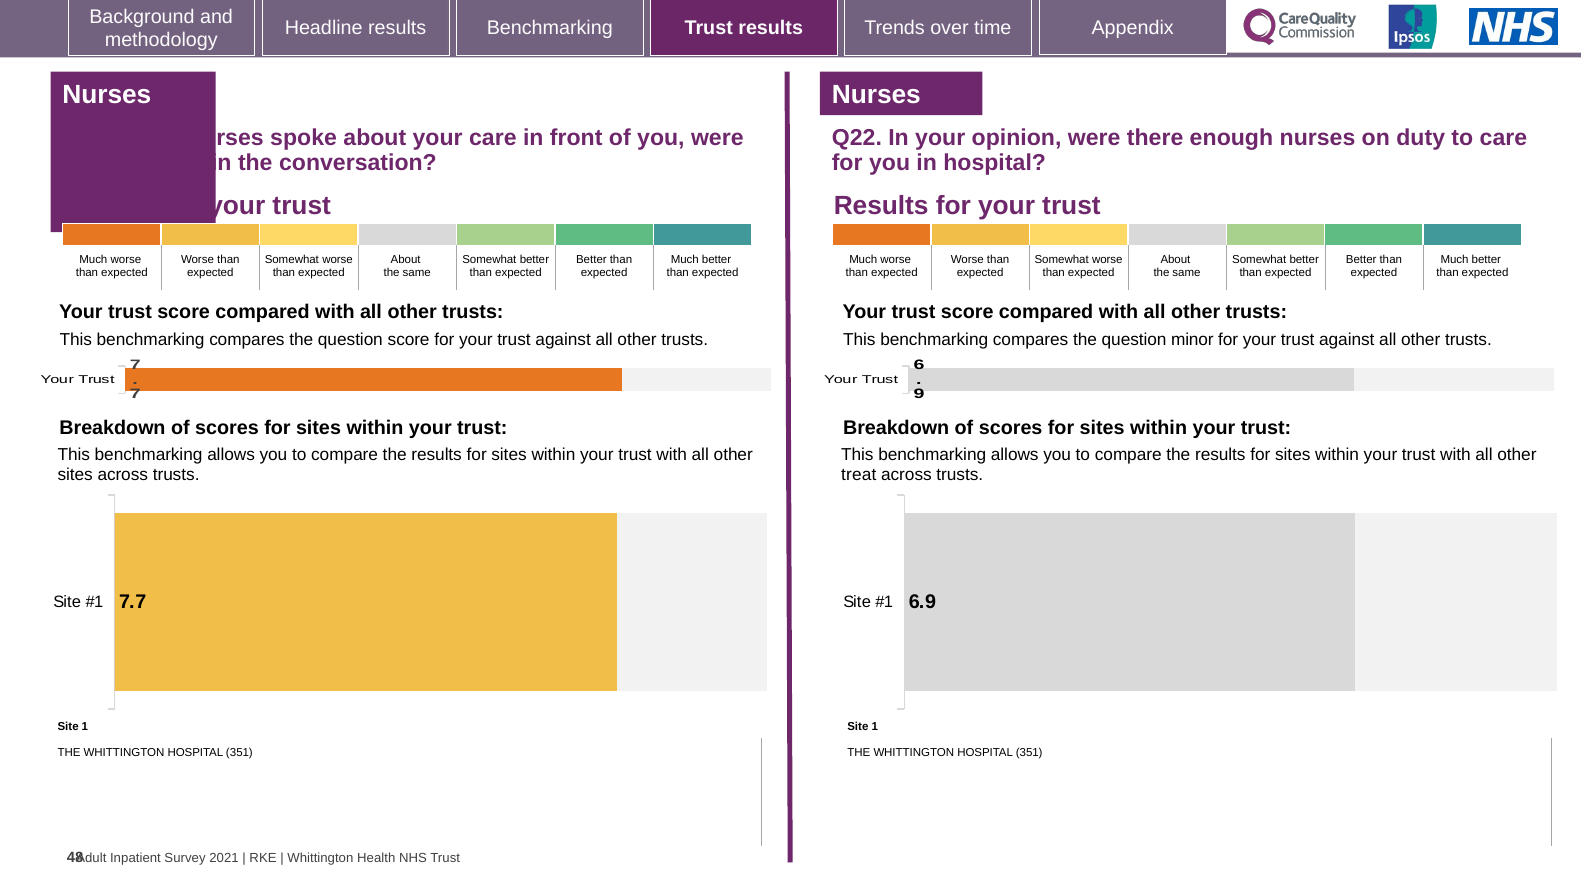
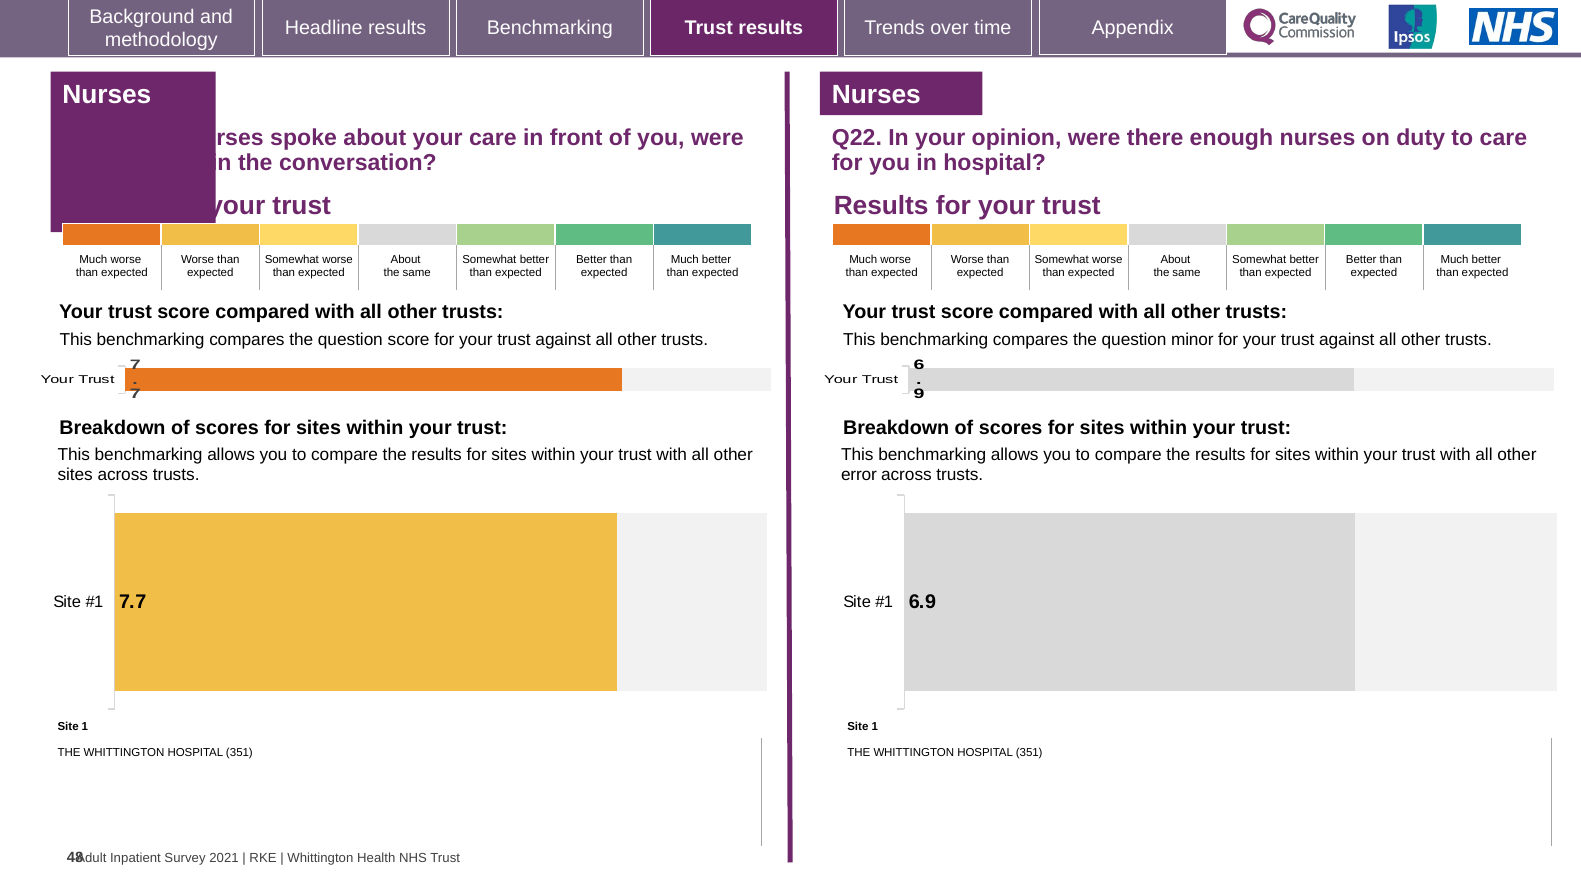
treat: treat -> error (859, 475)
